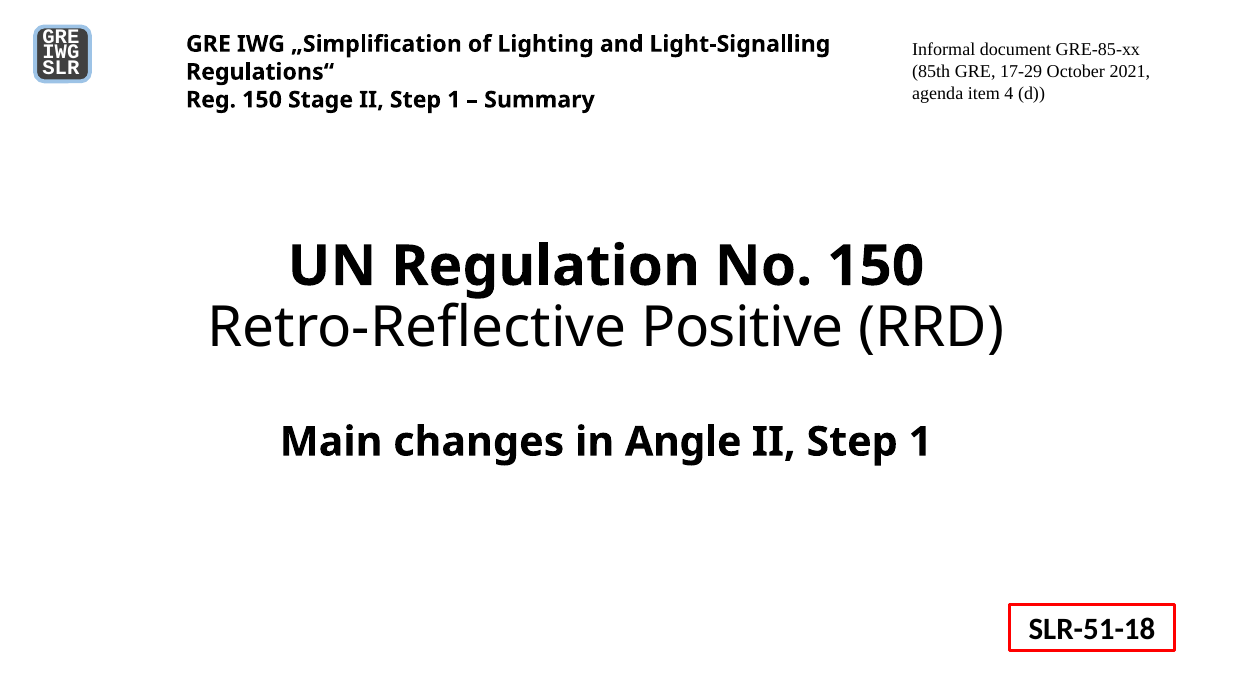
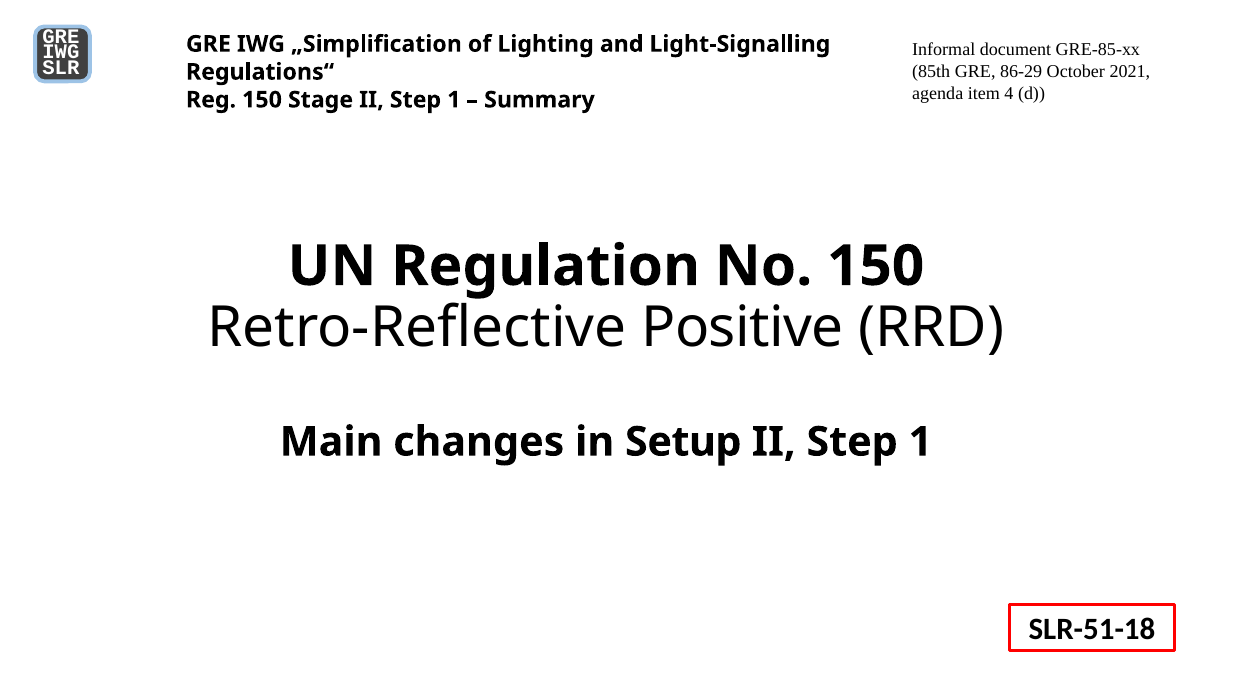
17-29: 17-29 -> 86-29 (1021, 71)
Angle: Angle -> Setup (683, 442)
